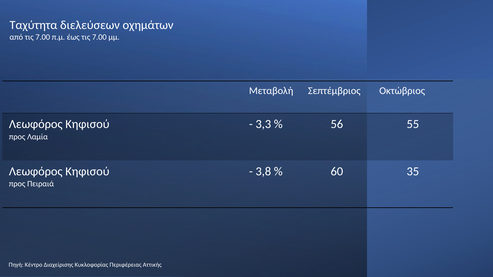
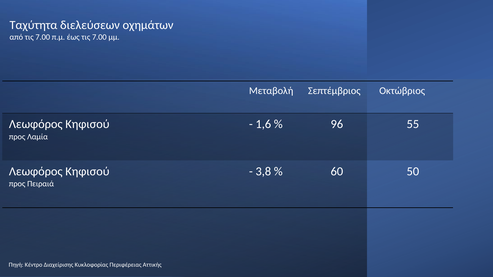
3,3: 3,3 -> 1,6 (263, 124)
56: 56 -> 96 (337, 124)
35: 35 -> 50 (413, 172)
